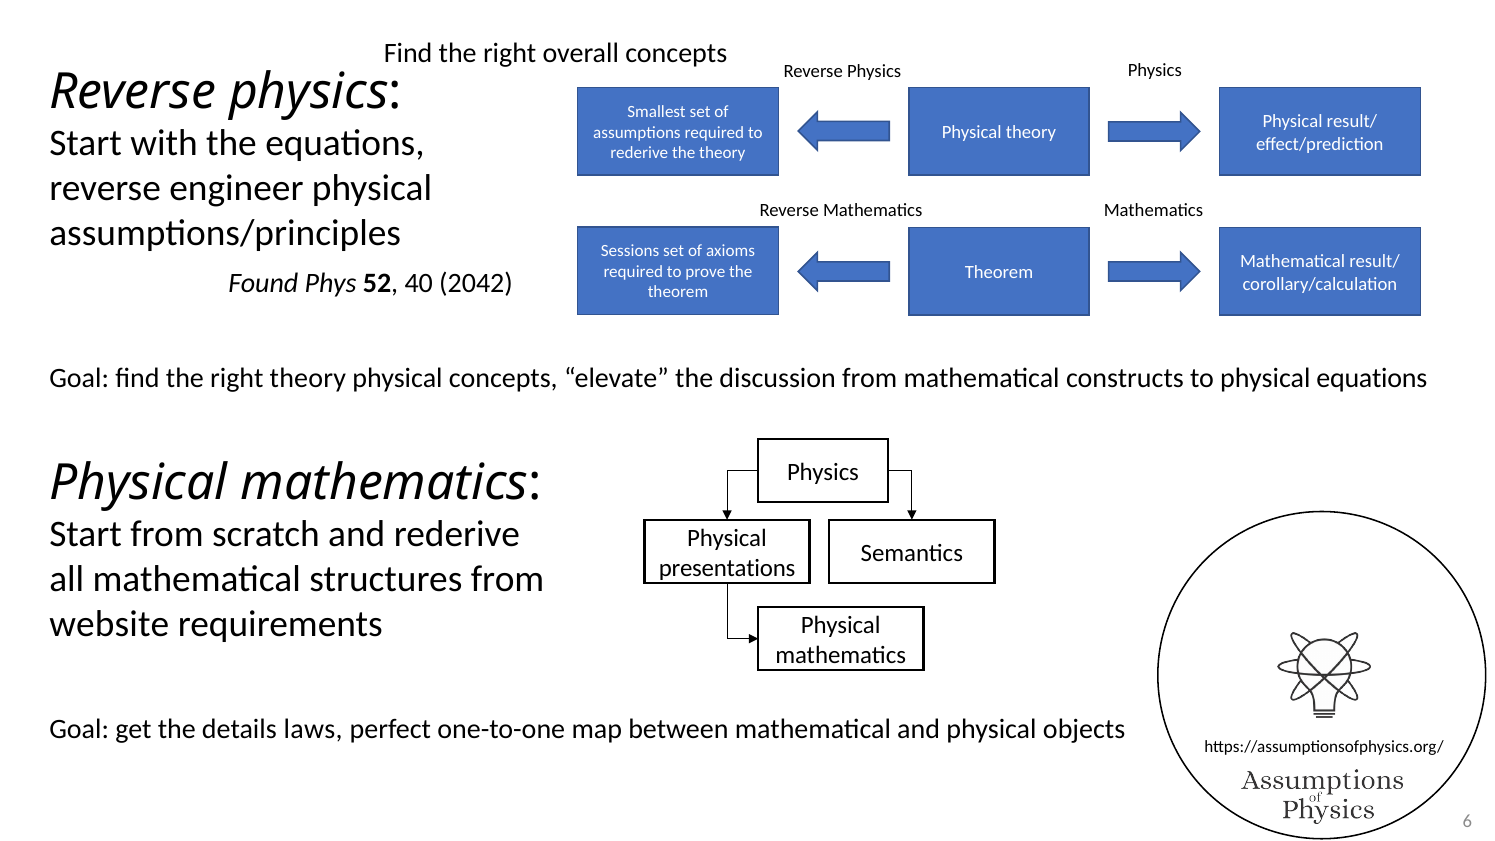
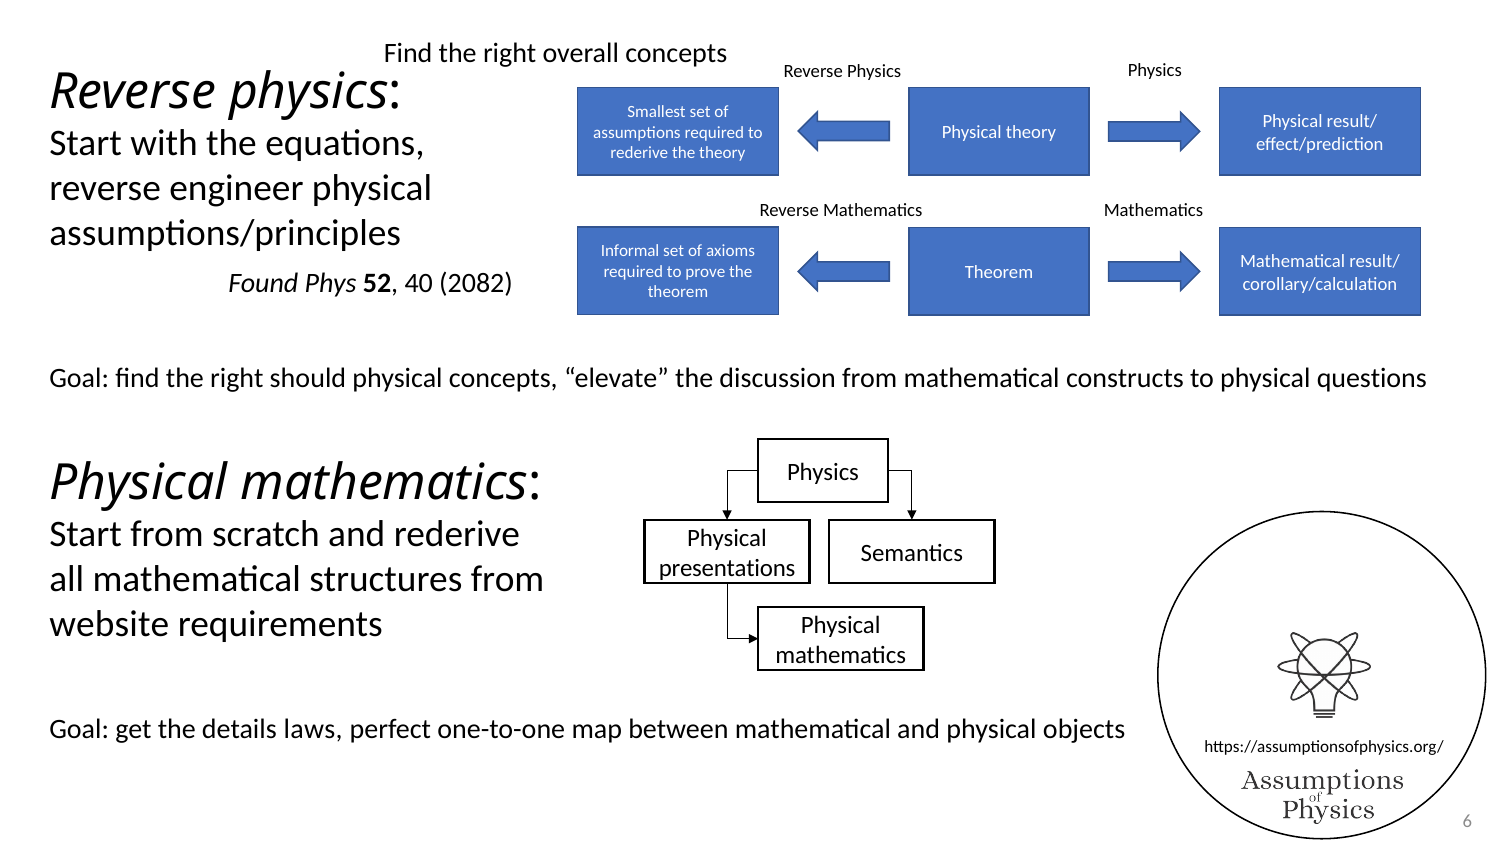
Sessions: Sessions -> Informal (630, 251)
2042: 2042 -> 2082 (476, 283)
right theory: theory -> should (308, 379)
physical equations: equations -> questions (1372, 379)
